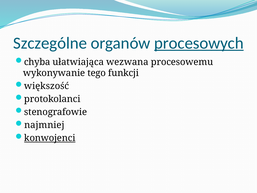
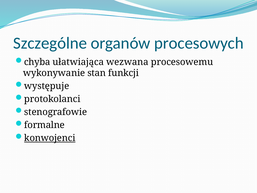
procesowych underline: present -> none (199, 43)
tego: tego -> stan (97, 73)
większość: większość -> występuje (47, 86)
najmniej: najmniej -> formalne (44, 125)
